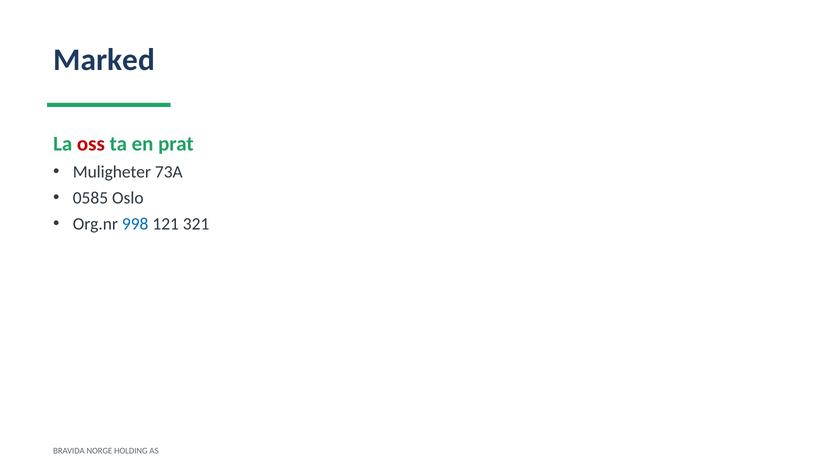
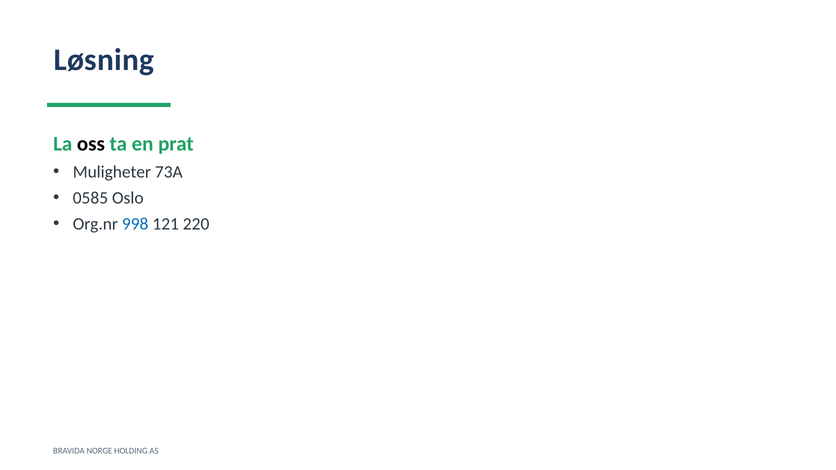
Marked: Marked -> Løsning (104, 60)
oss colour: red -> black (91, 144)
321: 321 -> 220 (196, 224)
